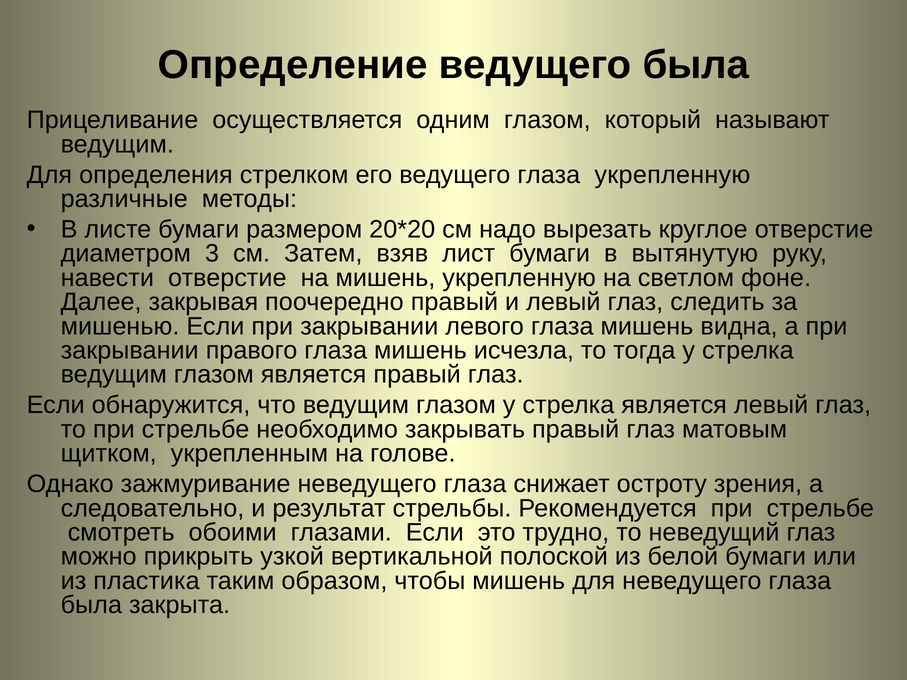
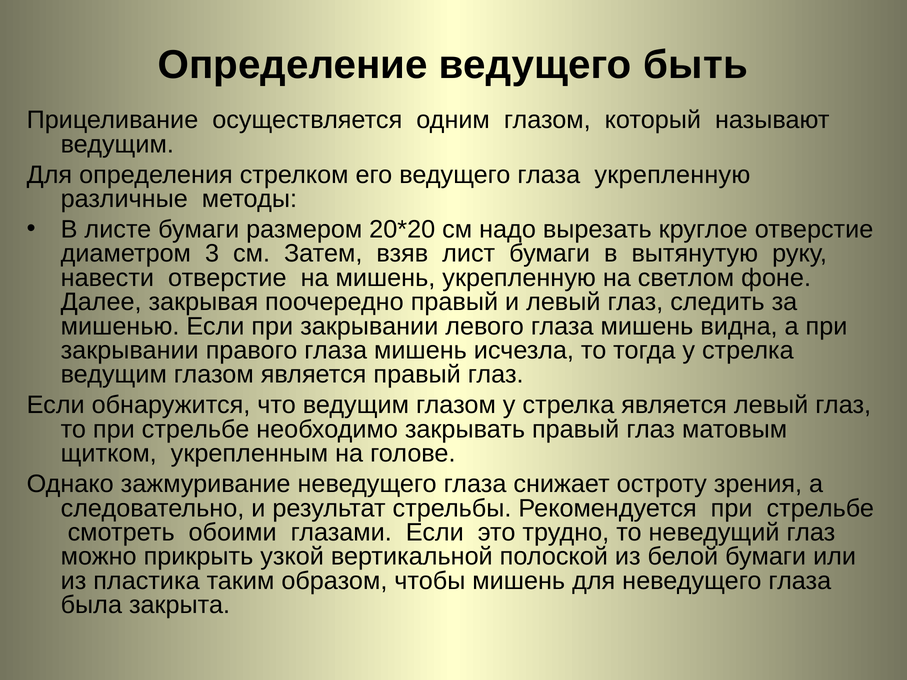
ведущего была: была -> быть (696, 65)
